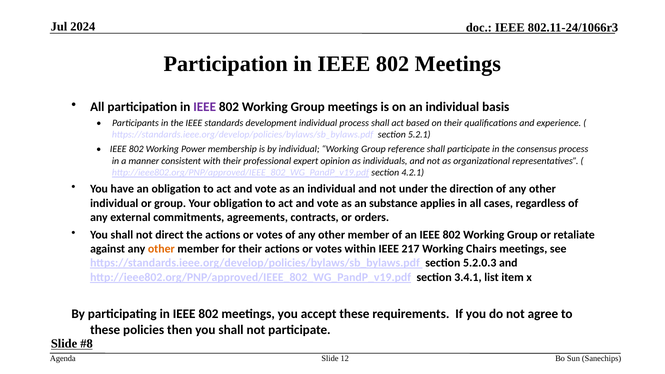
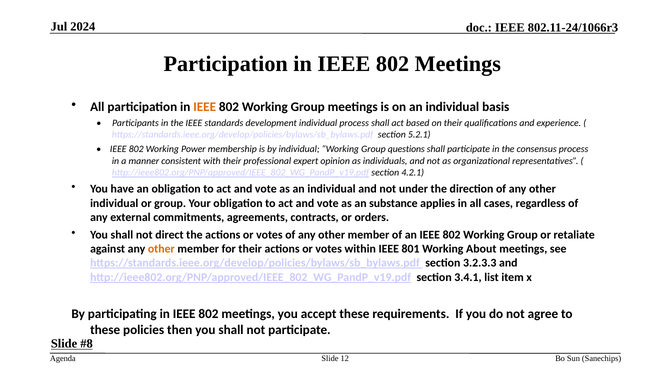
IEEE colour: purple -> orange (205, 107)
reference: reference -> questions (406, 149)
217: 217 -> 801 (411, 249)
Chairs: Chairs -> About (481, 249)
5.2.0.3: 5.2.0.3 -> 3.2.3.3 (480, 263)
